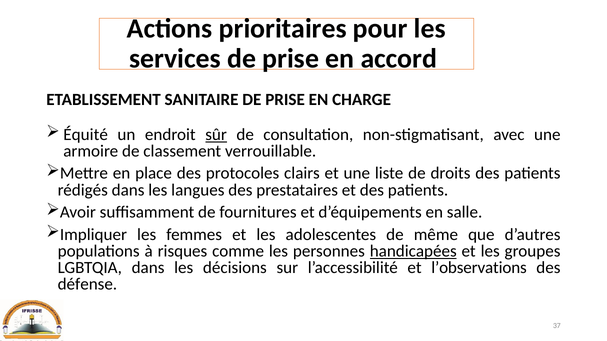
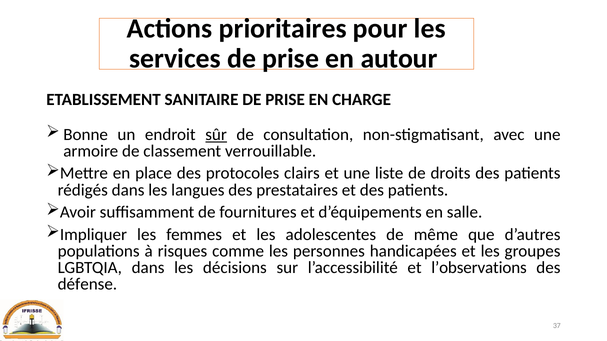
accord: accord -> autour (399, 59)
Équité: Équité -> Bonne (86, 135)
handicapées underline: present -> none (413, 251)
